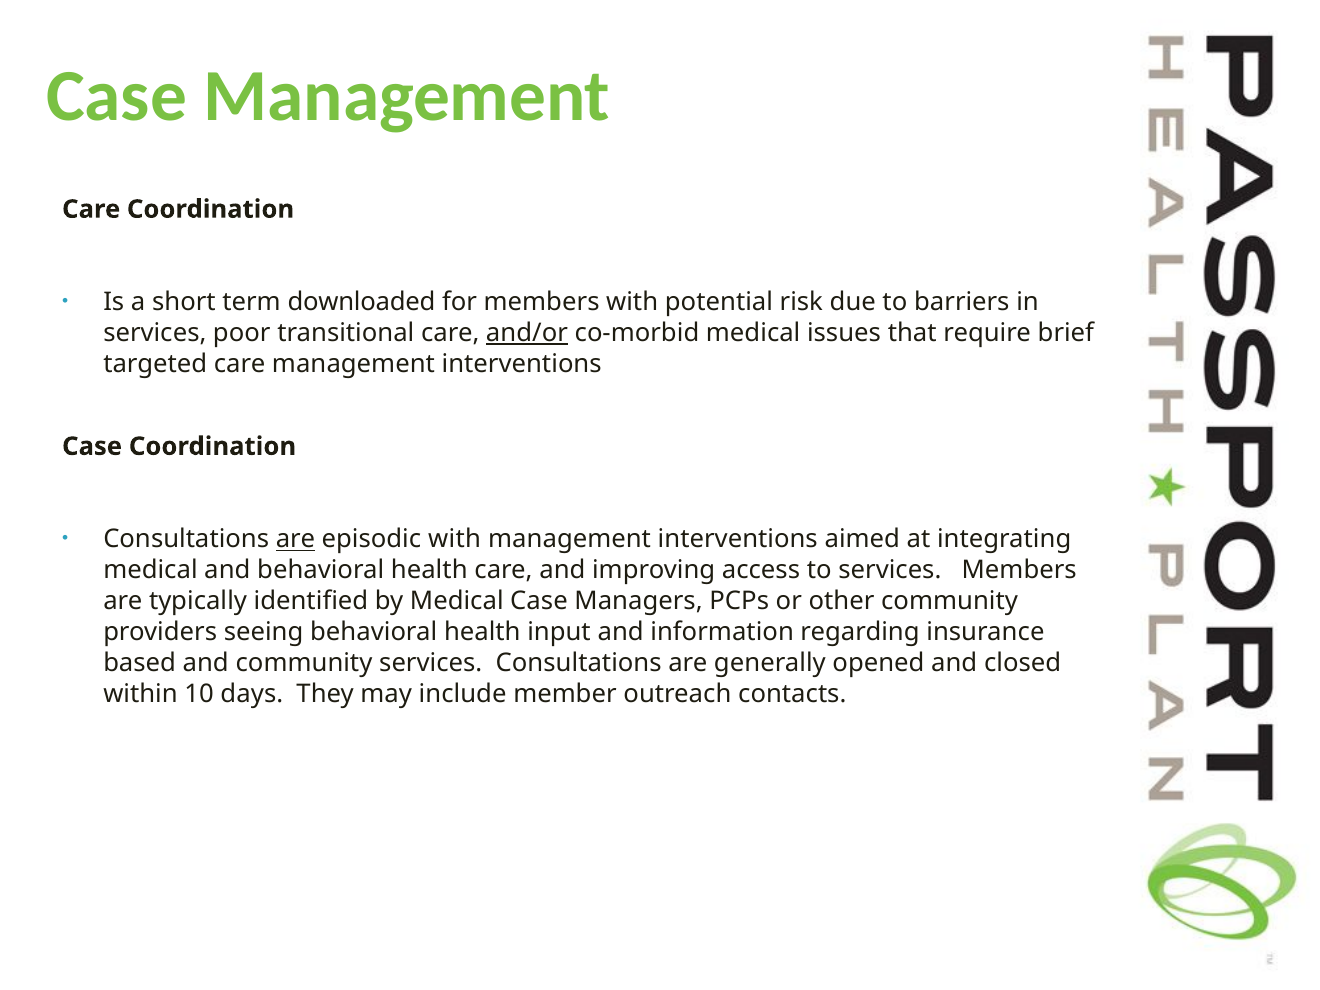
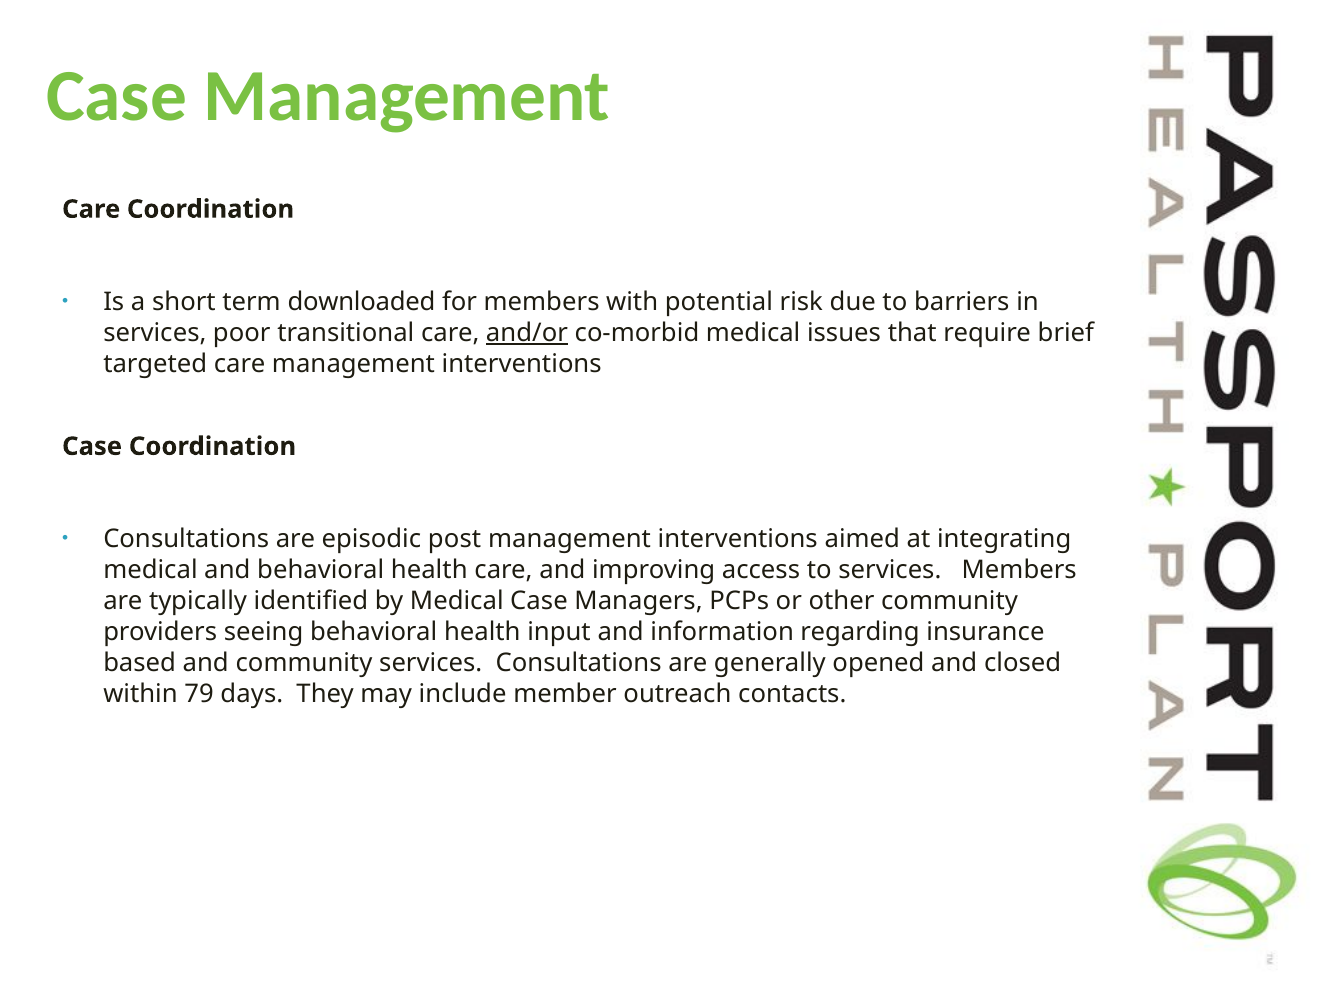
are underline: present -> none (295, 539)
episodic with: with -> post (455, 539)
10: 10 -> 79 (199, 694)
